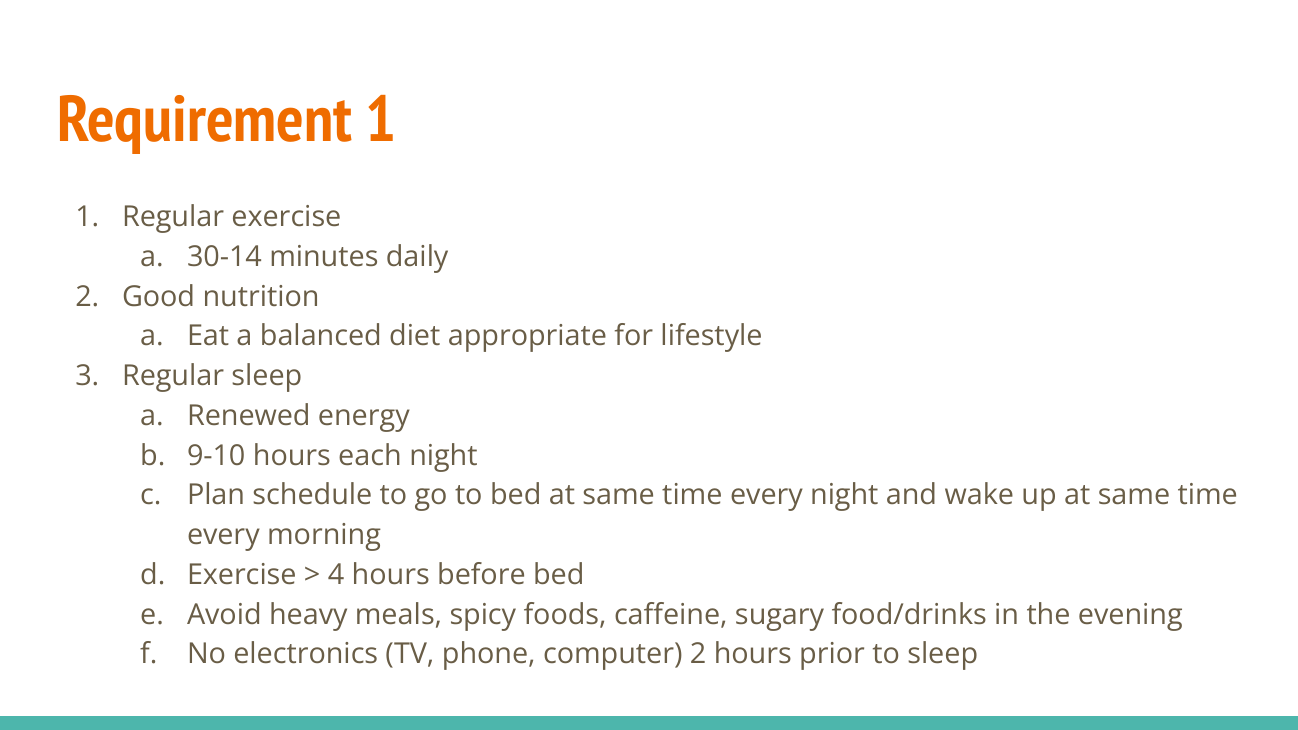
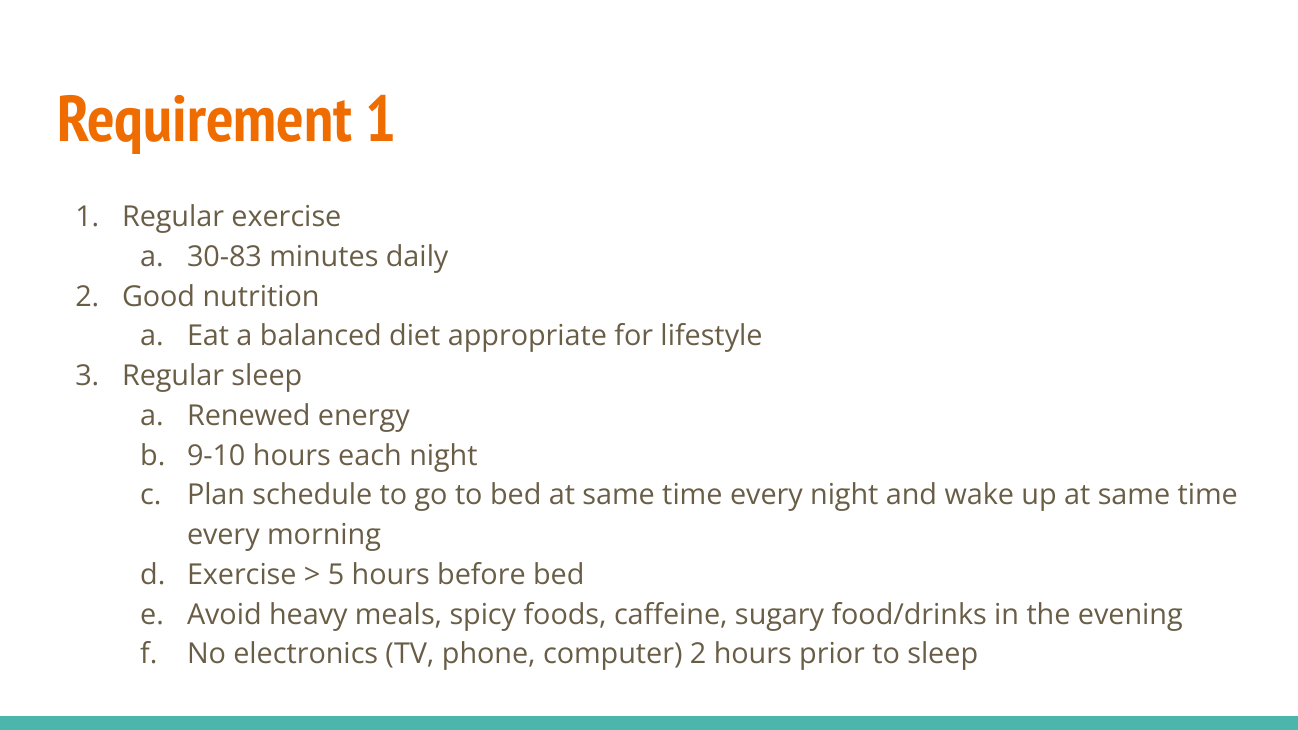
30-14: 30-14 -> 30-83 (224, 257)
4: 4 -> 5 (336, 575)
